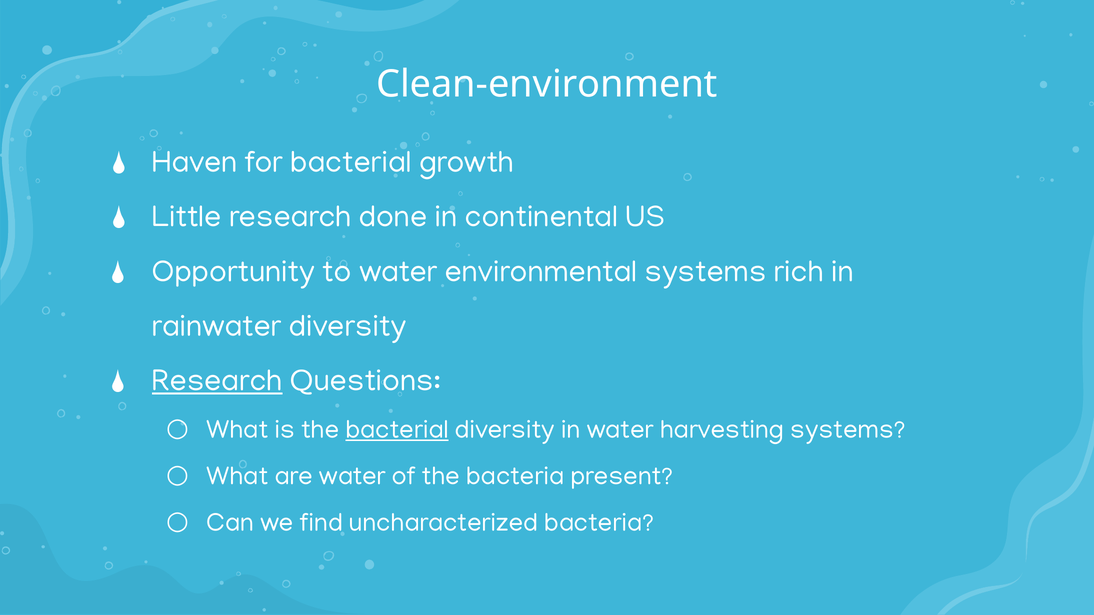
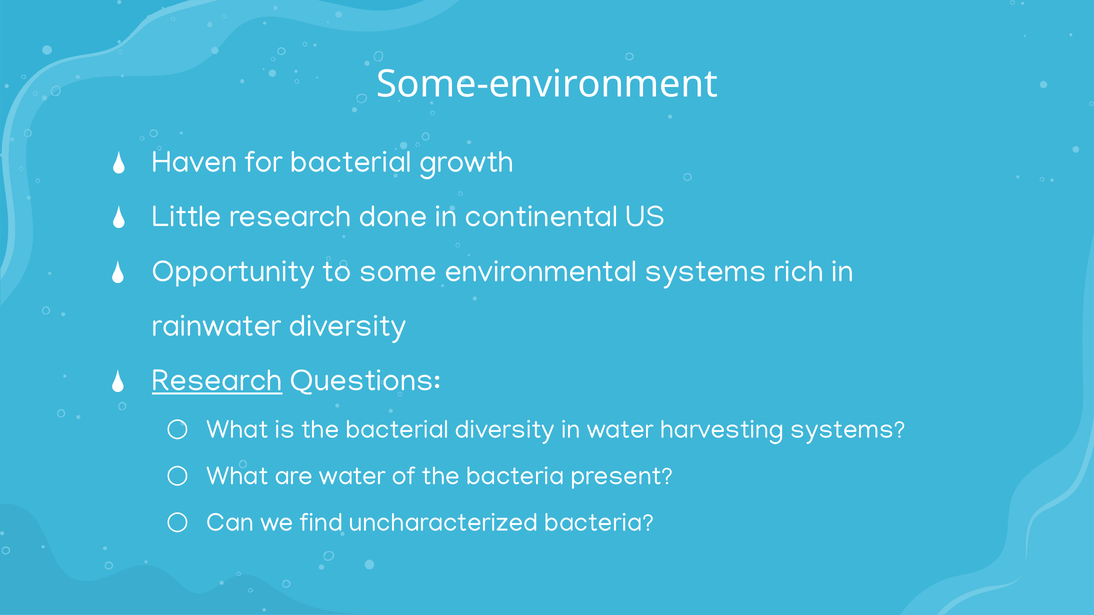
Clean-environment: Clean-environment -> Some-environment (547, 84)
to water: water -> some (398, 271)
bacterial underline: present -> none (397, 430)
